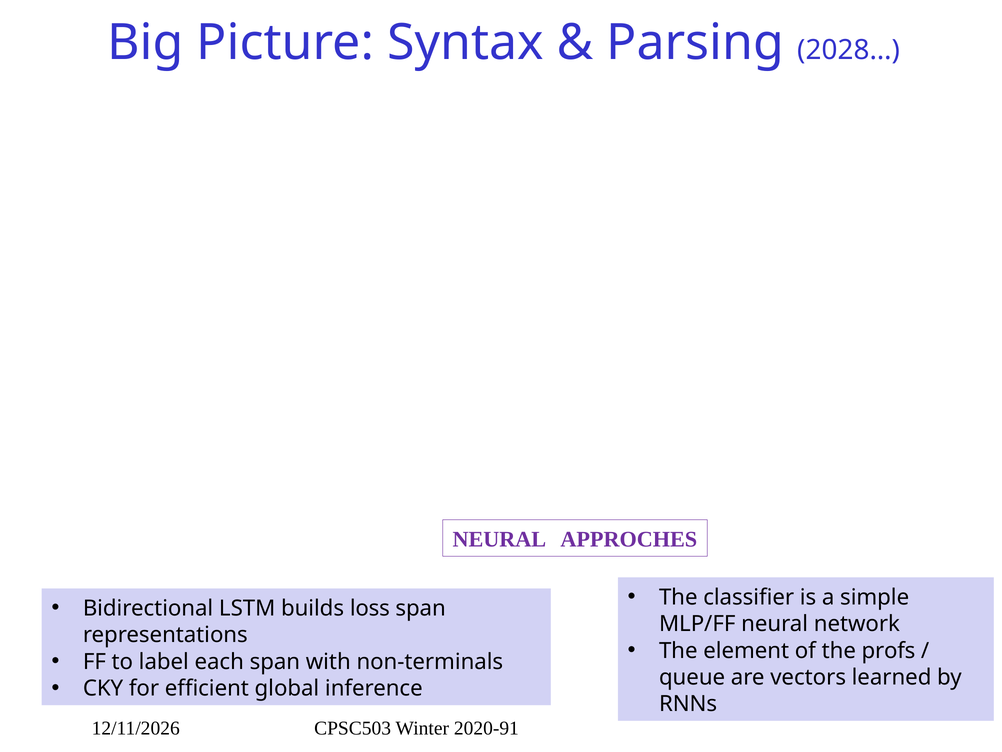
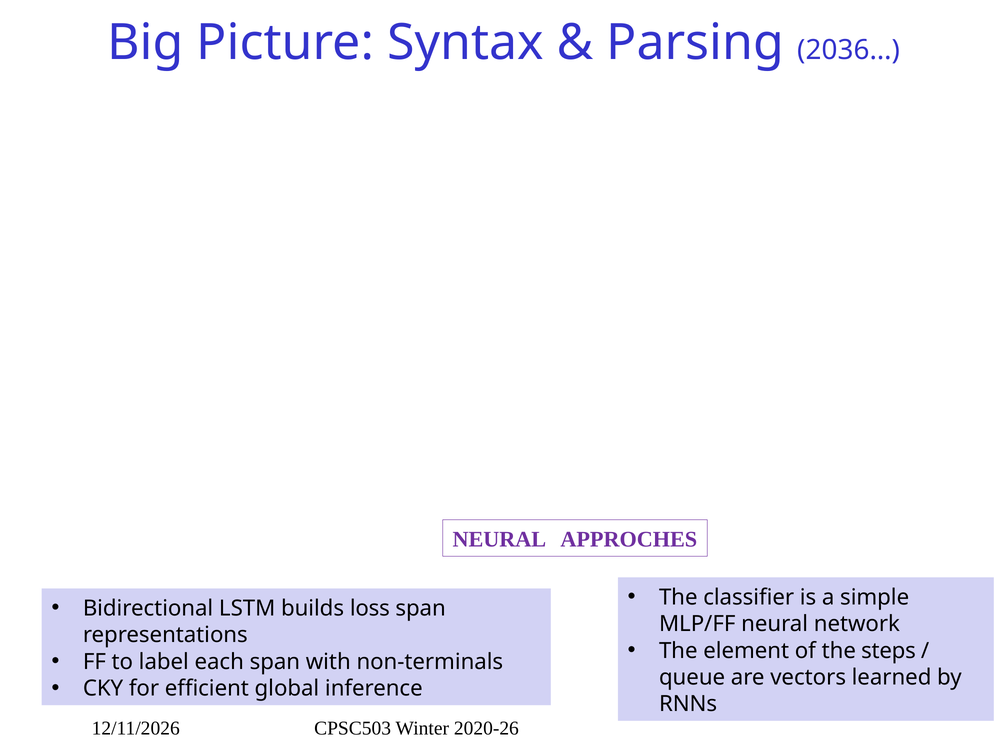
2028…: 2028… -> 2036… (849, 50)
profs: profs -> steps (888, 650)
2020-91: 2020-91 -> 2020-26 (486, 728)
